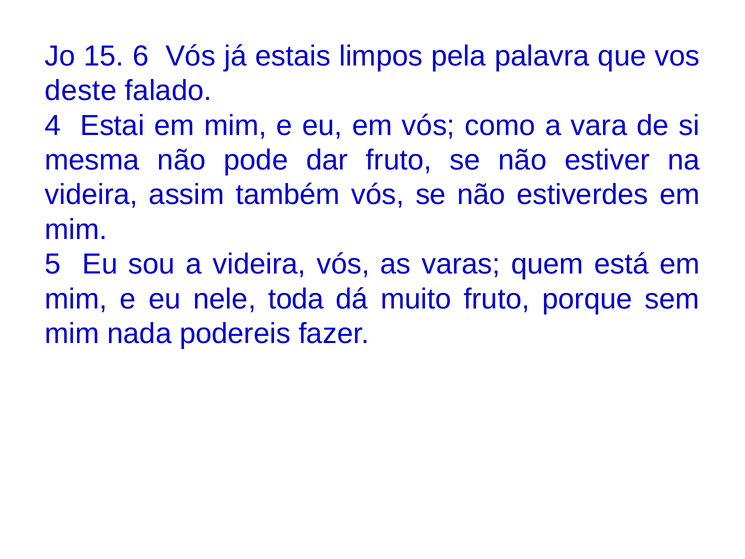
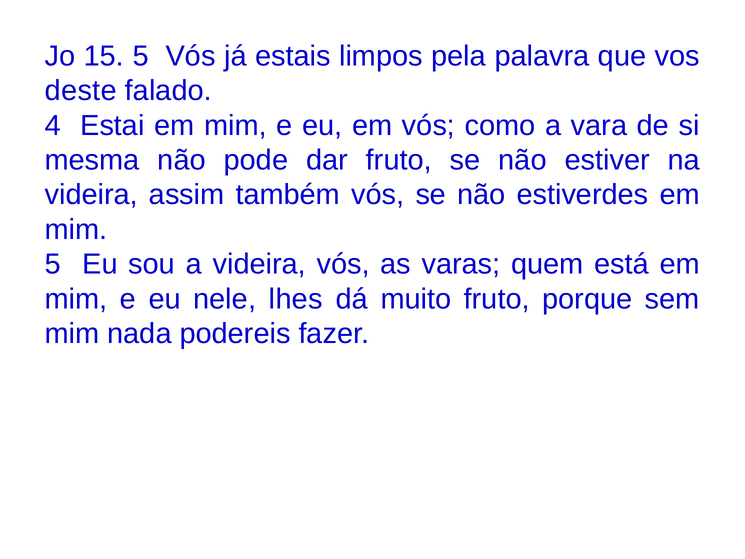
15 6: 6 -> 5 (141, 56)
toda: toda -> lhes (296, 299)
